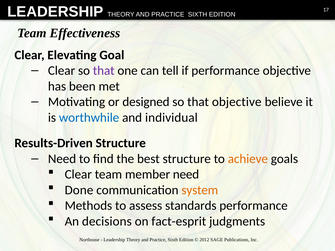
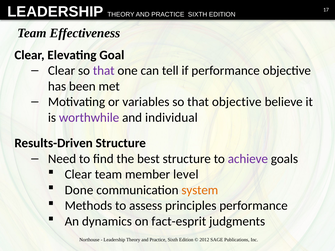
designed: designed -> variables (146, 102)
worthwhile colour: blue -> purple (89, 118)
achieve colour: orange -> purple (248, 159)
member need: need -> level (186, 175)
standards: standards -> principles (191, 206)
decisions: decisions -> dynamics (107, 222)
